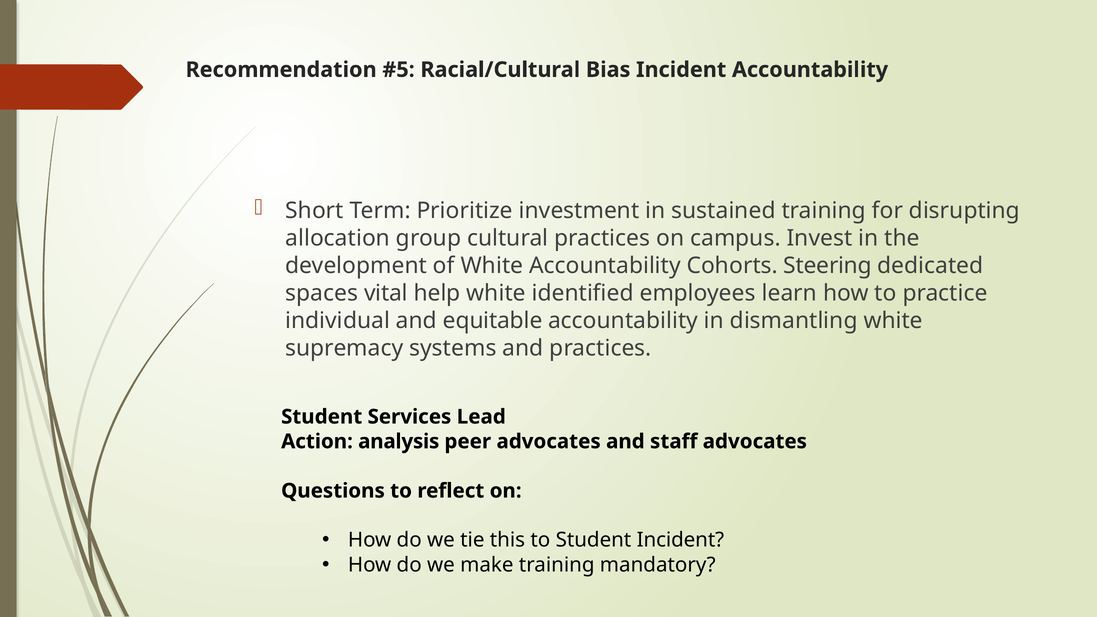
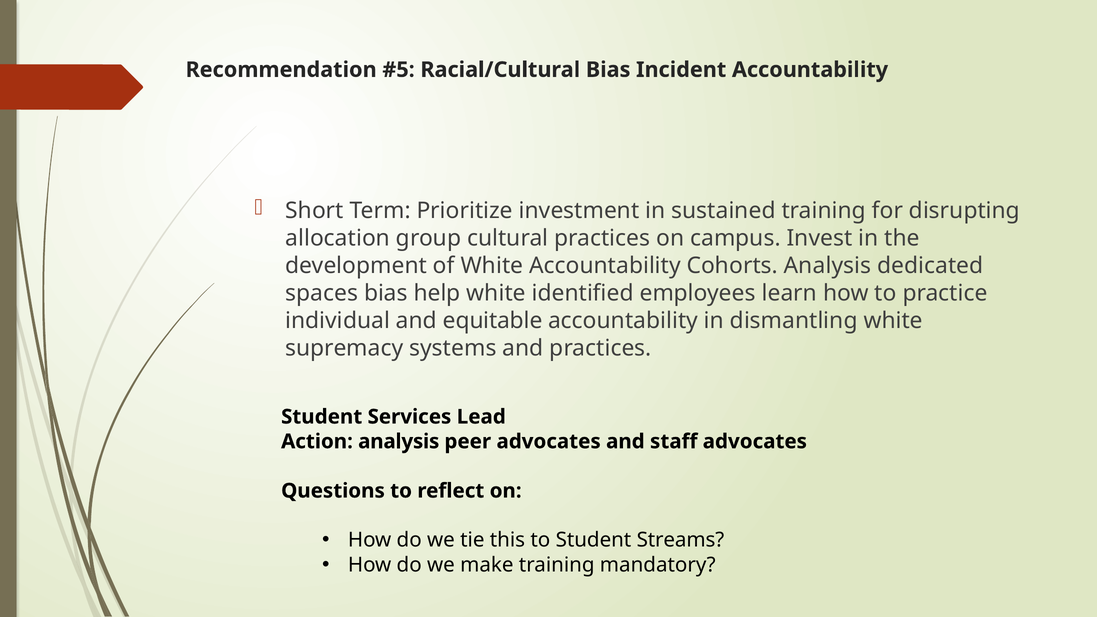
Cohorts Steering: Steering -> Analysis (828, 266)
spaces vital: vital -> bias (386, 293)
Student Incident: Incident -> Streams (680, 540)
